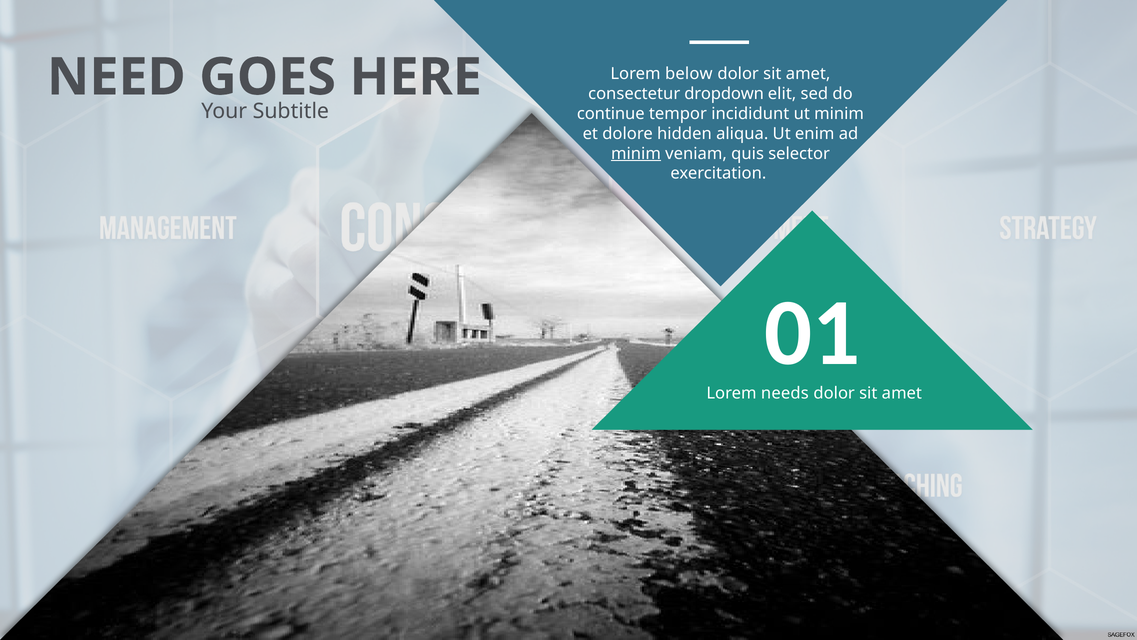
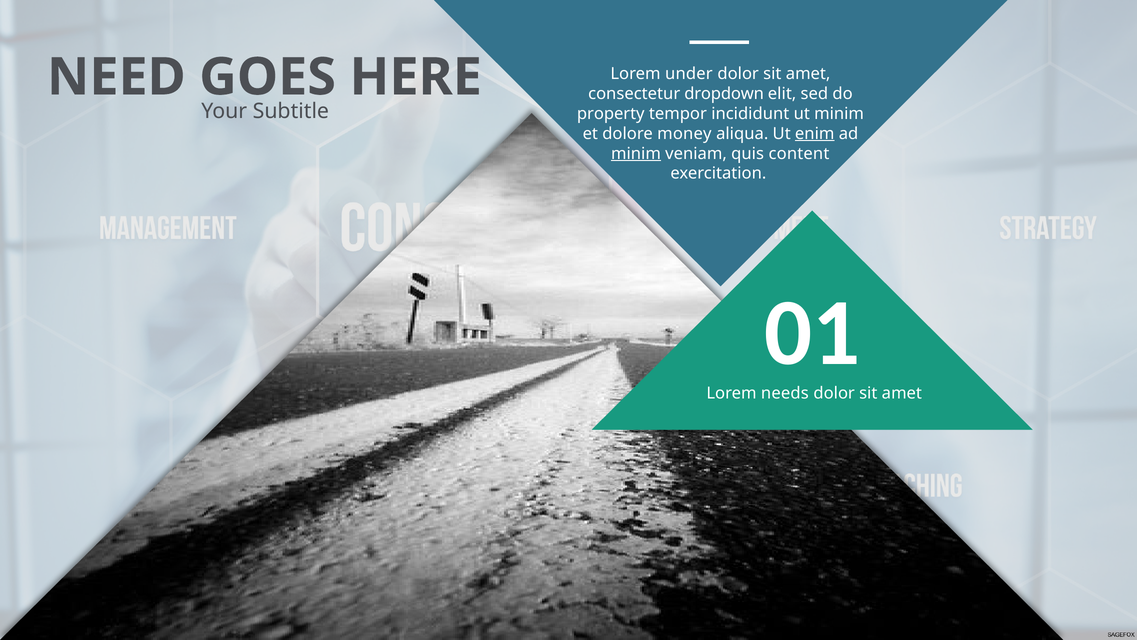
below: below -> under (689, 74)
continue: continue -> property (611, 114)
hidden: hidden -> money (684, 134)
enim underline: none -> present (815, 134)
selector: selector -> content (799, 153)
